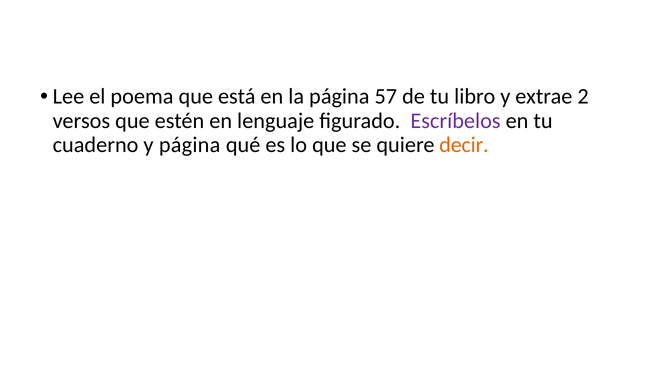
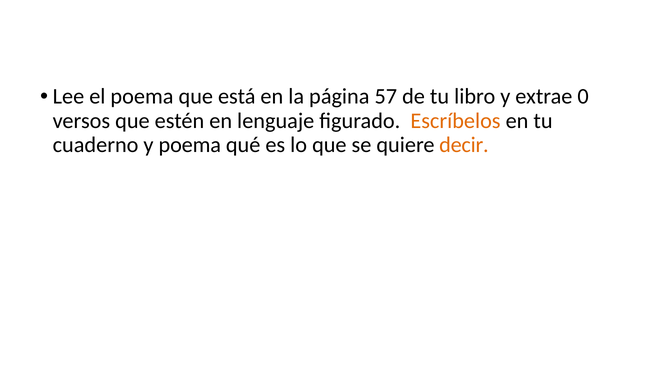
2: 2 -> 0 (583, 97)
Escríbelos colour: purple -> orange (455, 121)
y página: página -> poema (190, 145)
